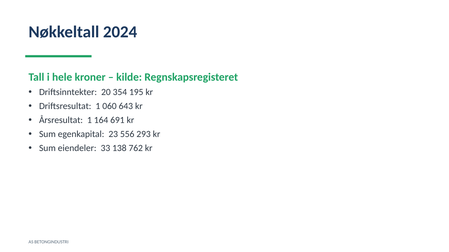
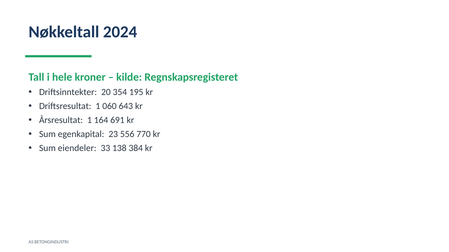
293: 293 -> 770 (144, 134)
762: 762 -> 384 (136, 148)
